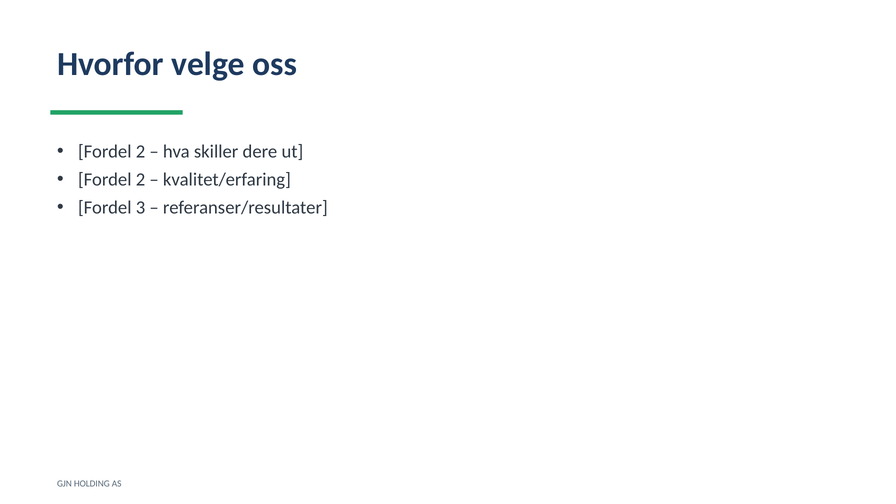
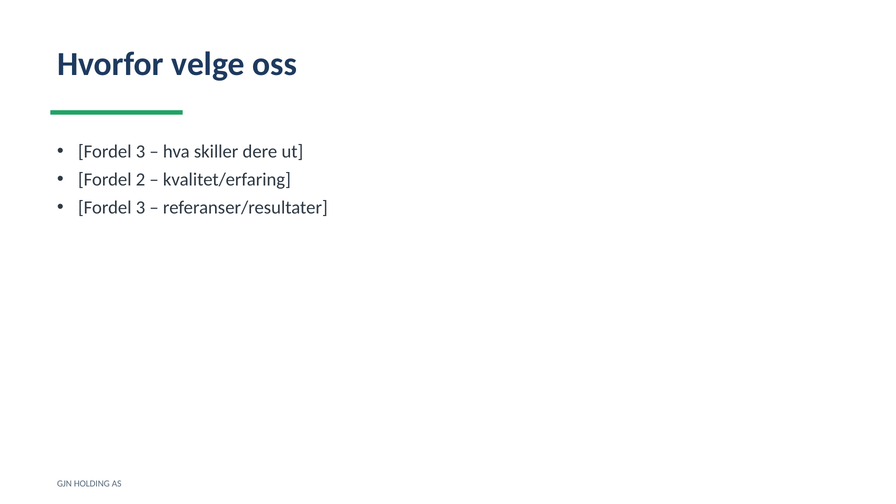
2: 2 -> 3 (141, 152)
